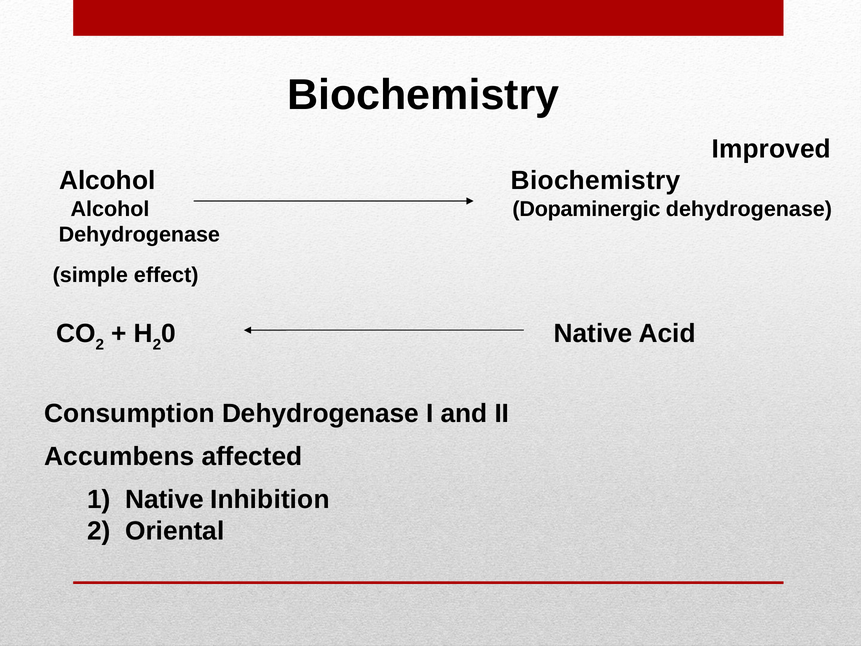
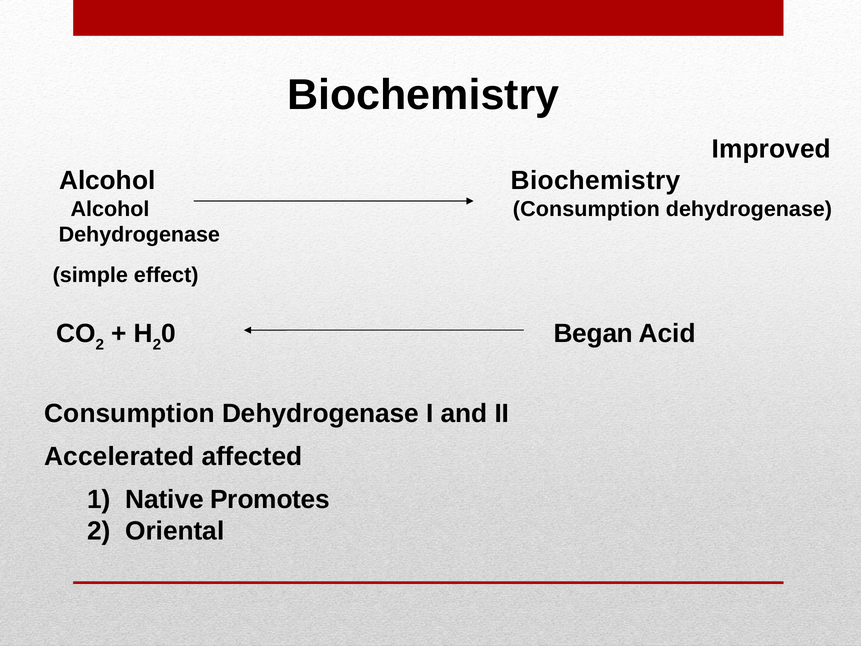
Alcohol Dopaminergic: Dopaminergic -> Consumption (586, 209)
Native: Native -> Began (593, 333)
Accumbens: Accumbens -> Accelerated (119, 456)
Inhibition: Inhibition -> Promotes (270, 500)
